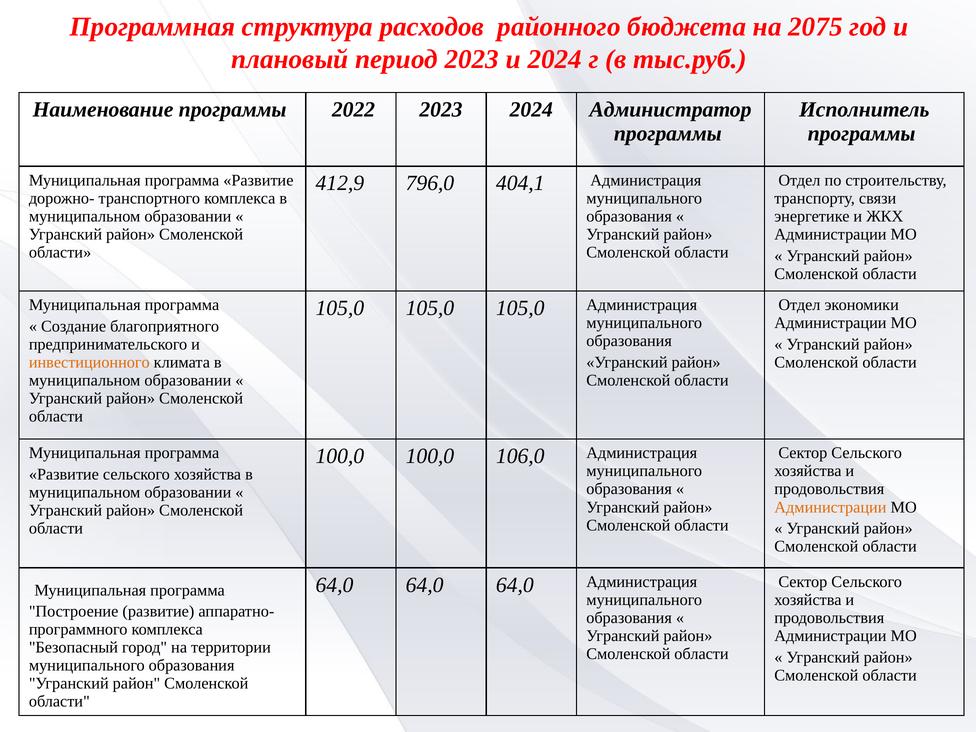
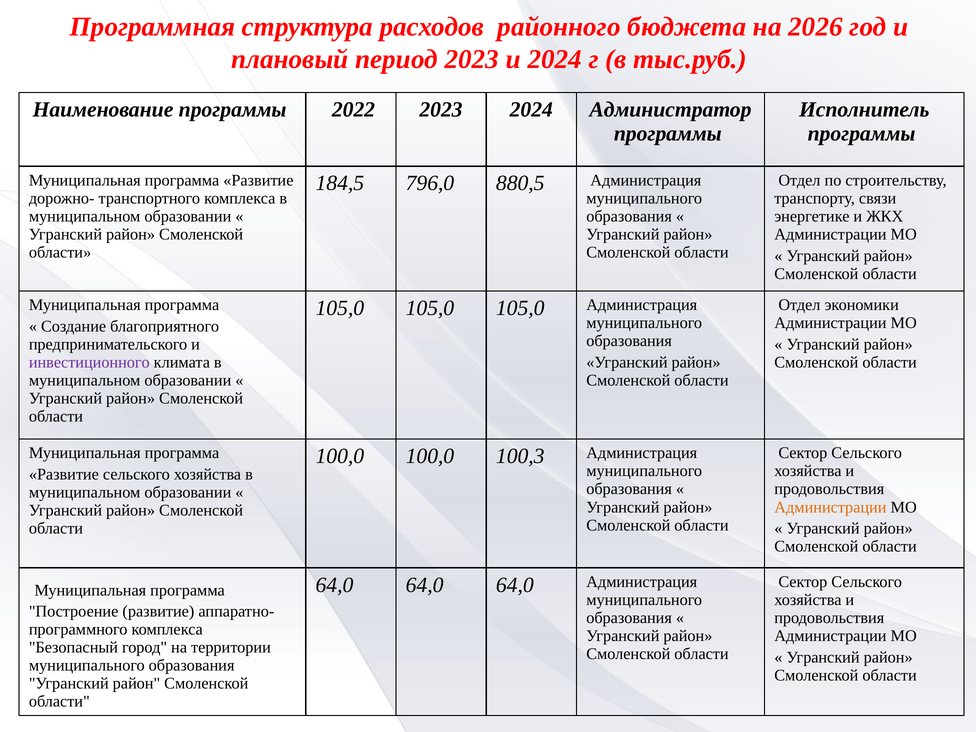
2075: 2075 -> 2026 (816, 27)
412,9: 412,9 -> 184,5 (340, 183)
404,1: 404,1 -> 880,5 (520, 183)
инвестиционного colour: orange -> purple (89, 362)
106,0: 106,0 -> 100,3 (520, 456)
